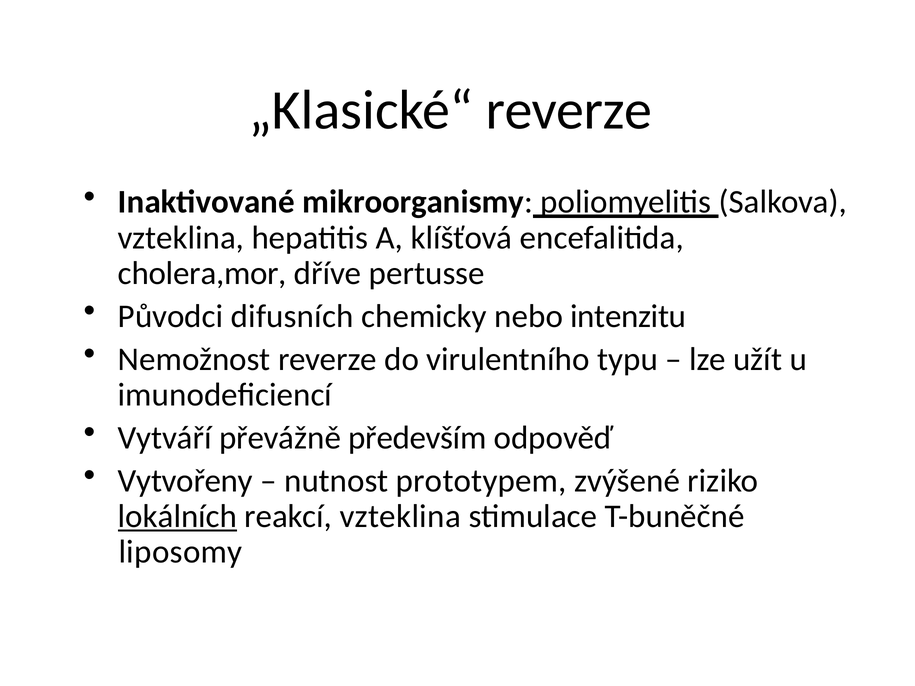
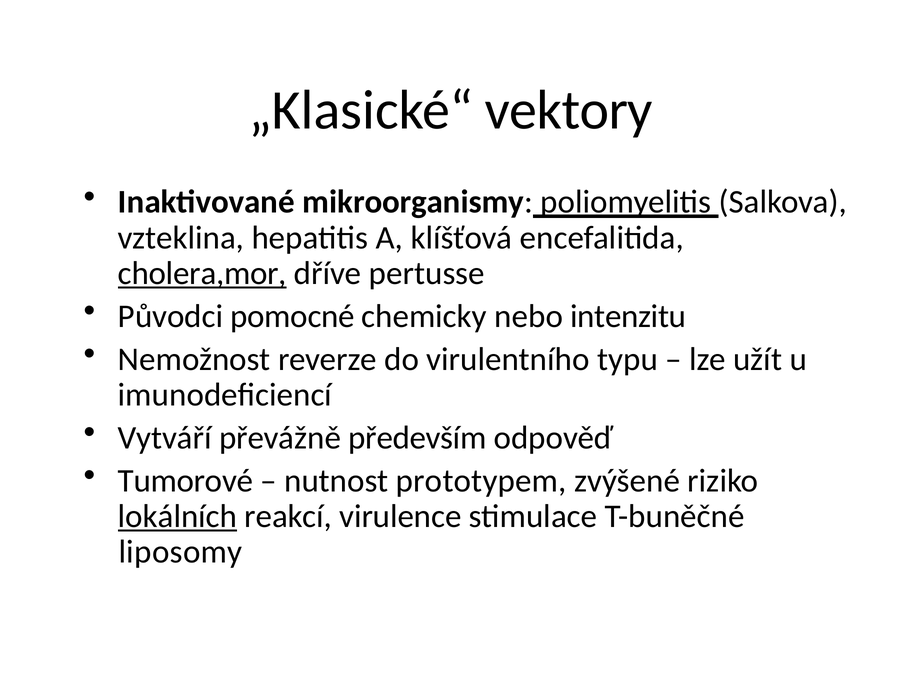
„Klasické“ reverze: reverze -> vektory (569, 110)
cholera,mor underline: none -> present (202, 273)
difusních: difusních -> pomocné (292, 316)
Vytvořeny: Vytvořeny -> Tumorové (185, 481)
reakcí vzteklina: vzteklina -> virulence (400, 517)
